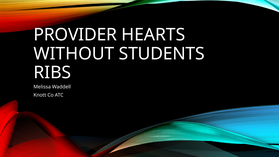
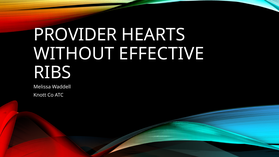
STUDENTS: STUDENTS -> EFFECTIVE (162, 54)
